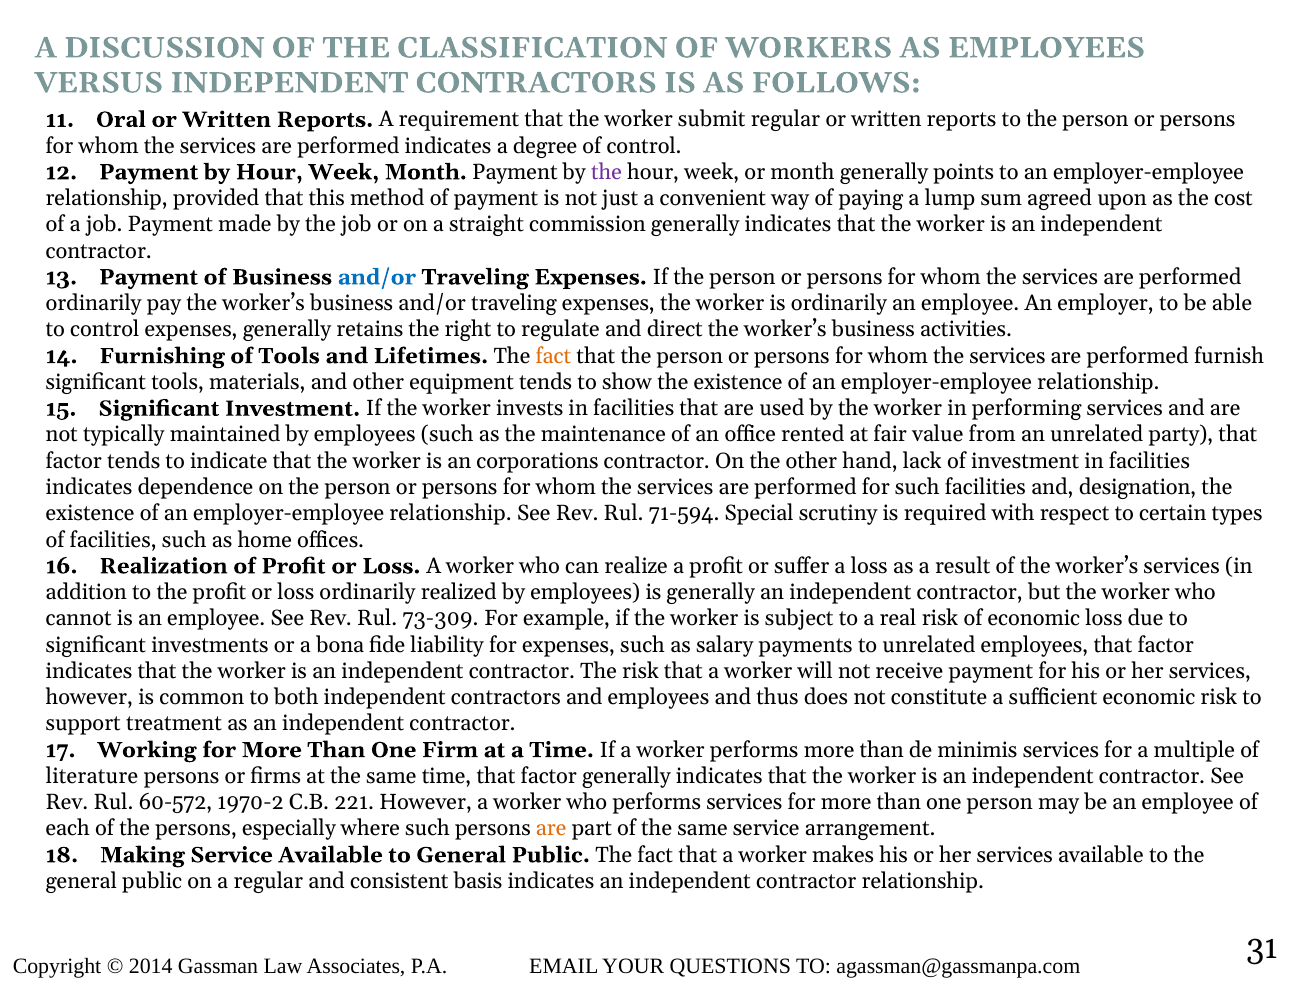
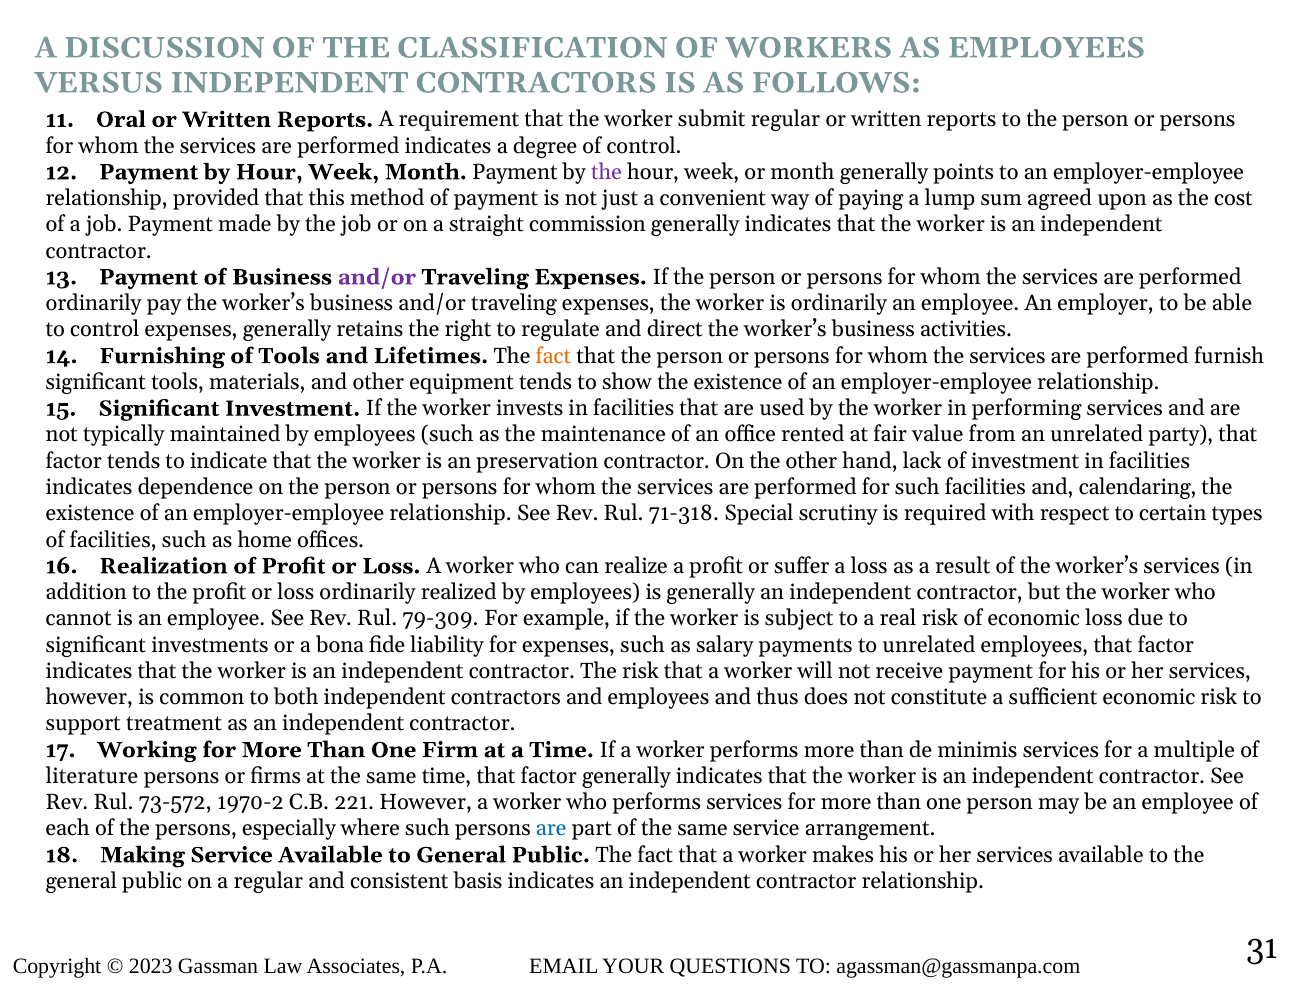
and/or colour: blue -> purple (377, 277)
corporations: corporations -> preservation (537, 461)
designation: designation -> calendaring (1138, 487)
71-594: 71-594 -> 71-318 (684, 513)
73-309: 73-309 -> 79-309 (441, 618)
60-572: 60-572 -> 73-572 (175, 802)
are colour: orange -> blue (551, 829)
2014: 2014 -> 2023 (151, 966)
